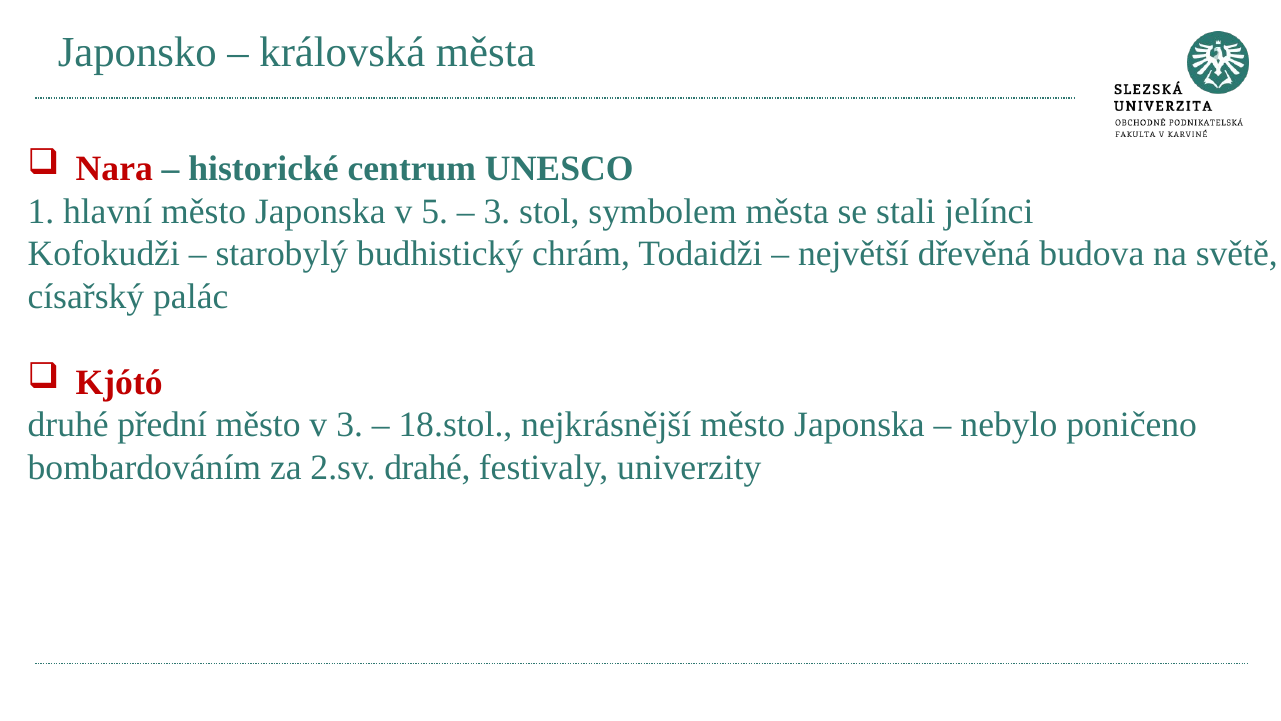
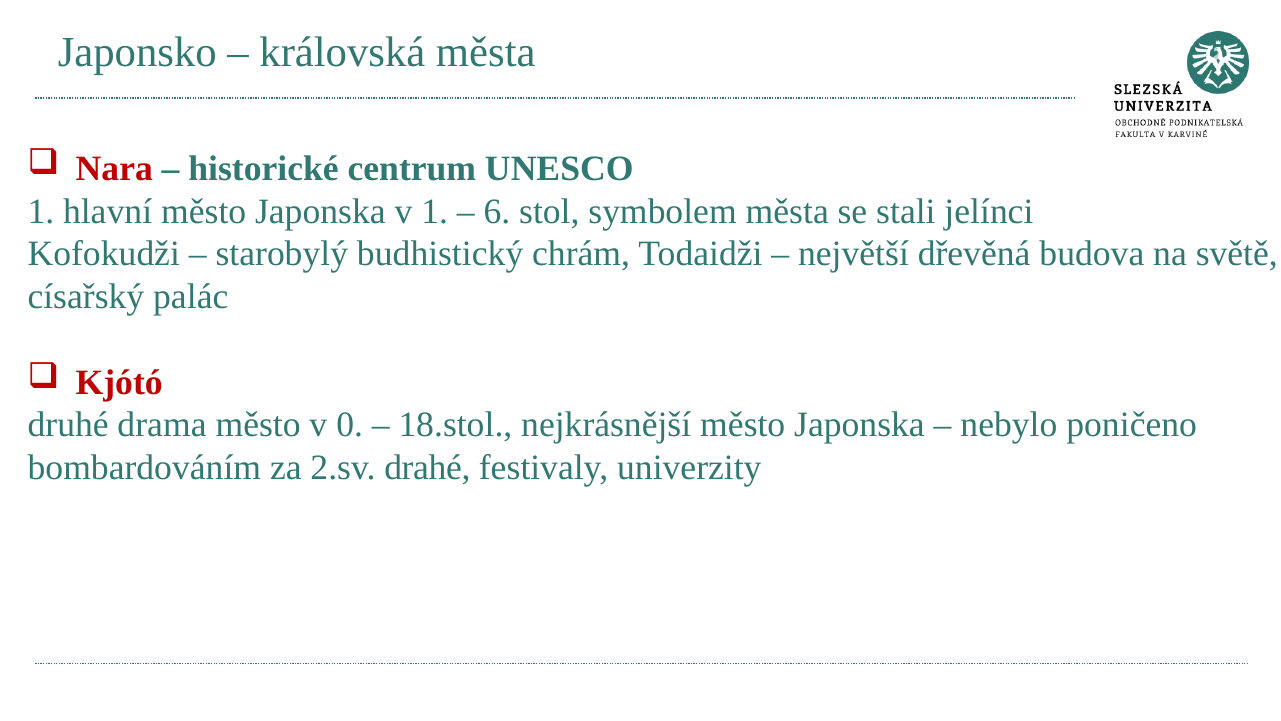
v 5: 5 -> 1 (435, 211)
3: 3 -> 6 (497, 211)
přední: přední -> drama (162, 425)
v 3: 3 -> 0 (350, 425)
